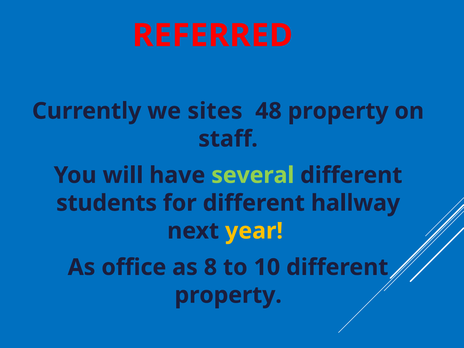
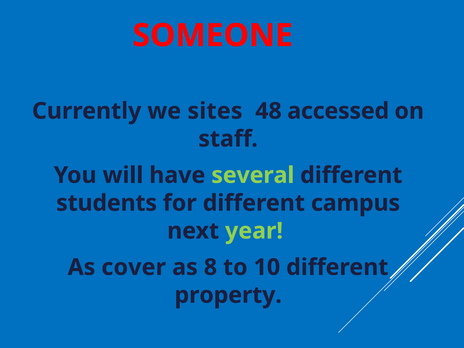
REFERRED: REFERRED -> SOMEONE (213, 35)
48 property: property -> accessed (338, 111)
hallway: hallway -> campus (356, 203)
year colour: yellow -> light green (254, 231)
office: office -> cover (134, 267)
